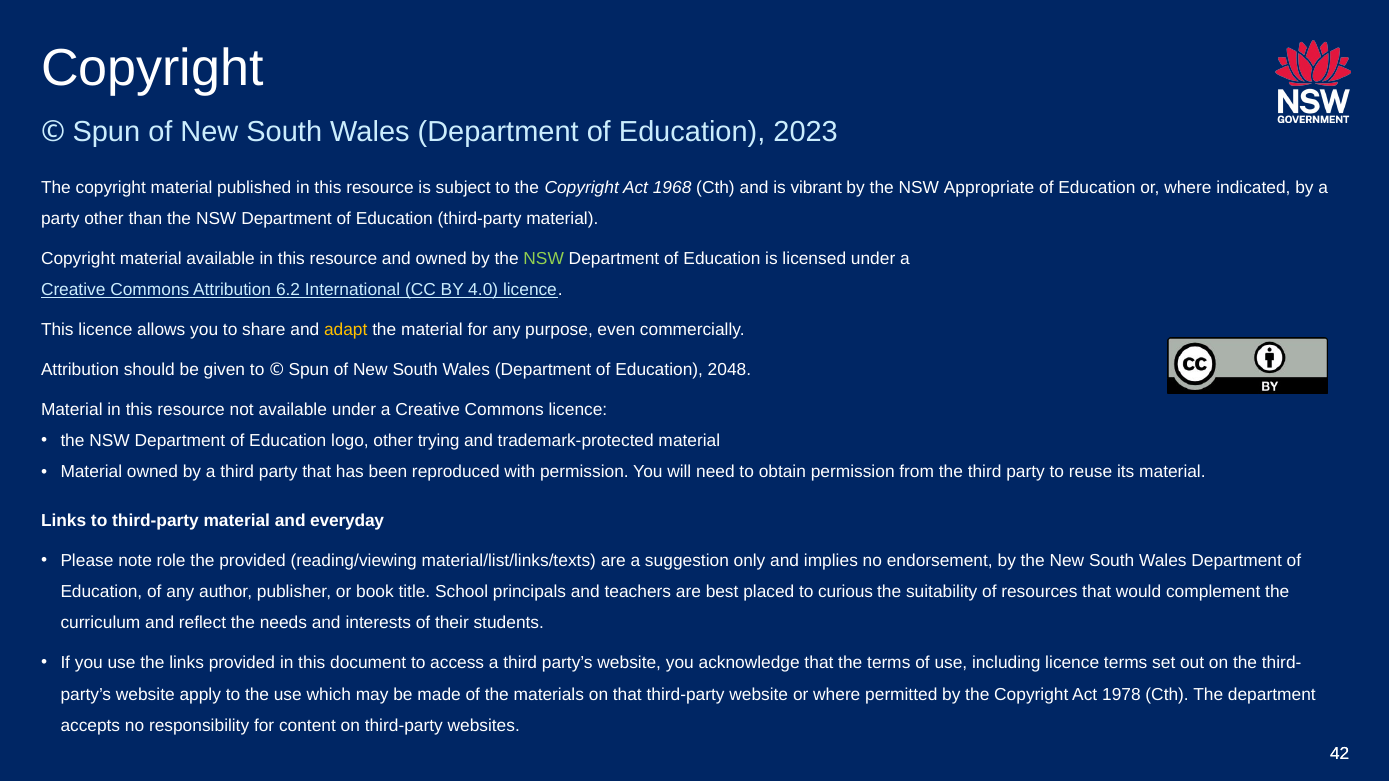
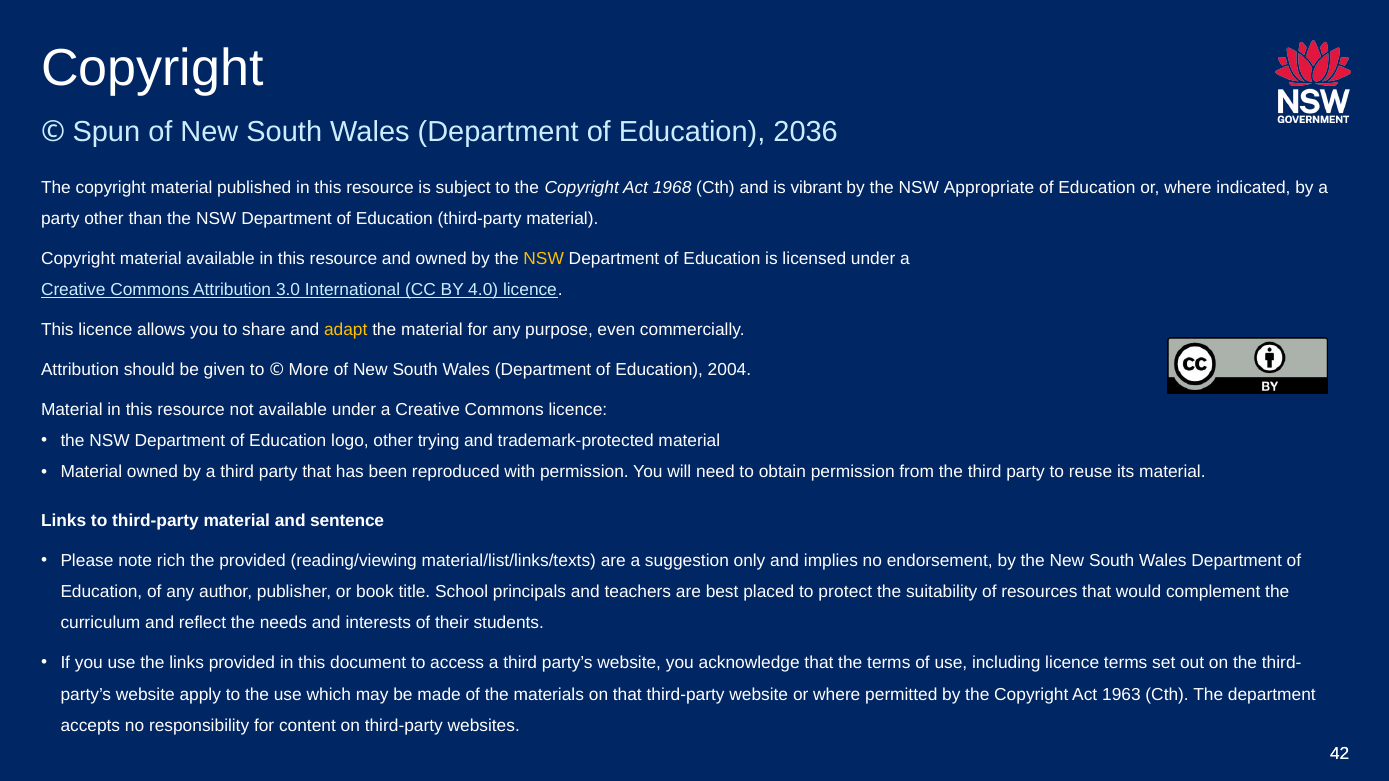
2023: 2023 -> 2036 (806, 132)
NSW colour: light green -> yellow (544, 259)
6.2: 6.2 -> 3.0 (288, 290)
Spun: Spun -> More (309, 370)
2048: 2048 -> 2004 (729, 370)
everyday: everyday -> sentence (347, 521)
role: role -> rich (171, 561)
curious: curious -> protect (845, 592)
1978: 1978 -> 1963 (1121, 695)
